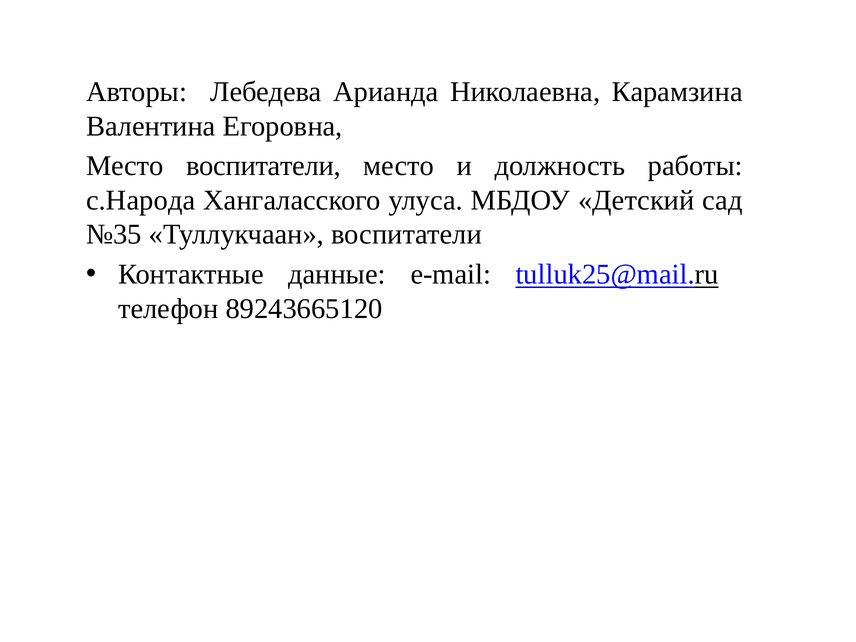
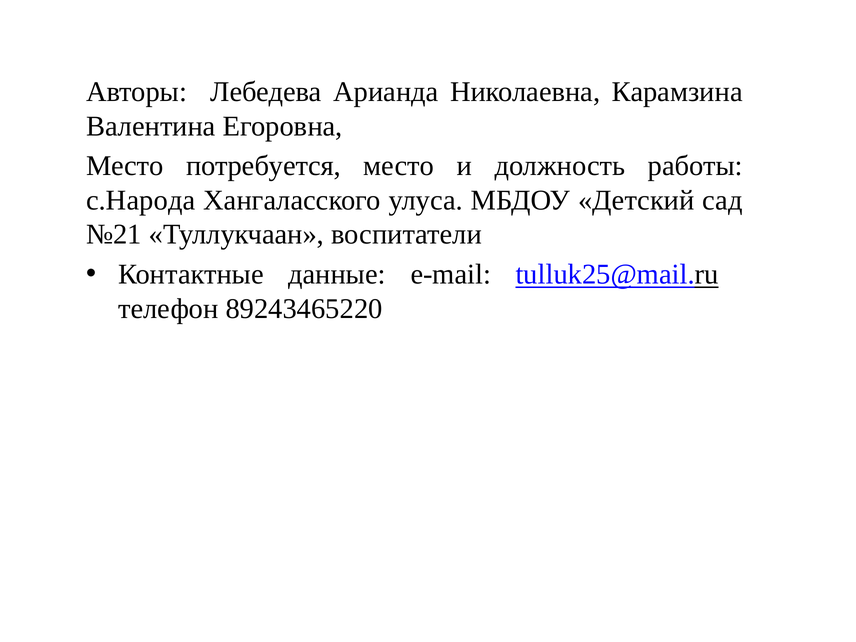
Место воспитатели: воспитатели -> потребуется (263, 166)
№35: №35 -> №21 (114, 235)
89243665120: 89243665120 -> 89243465220 (304, 309)
